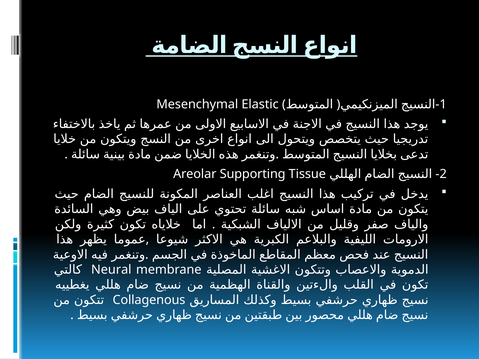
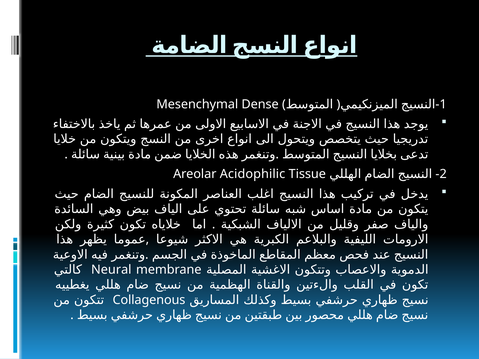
Elastic: Elastic -> Dense (260, 104)
Supporting: Supporting -> Acidophilic (253, 174)
